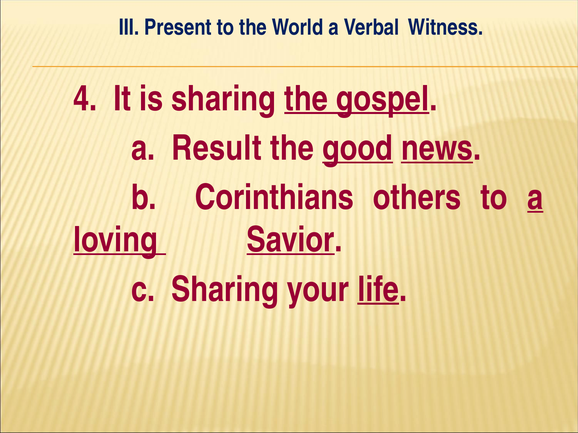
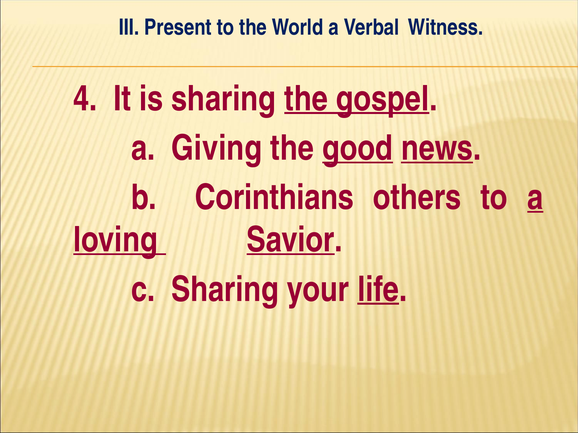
Result: Result -> Giving (217, 148)
